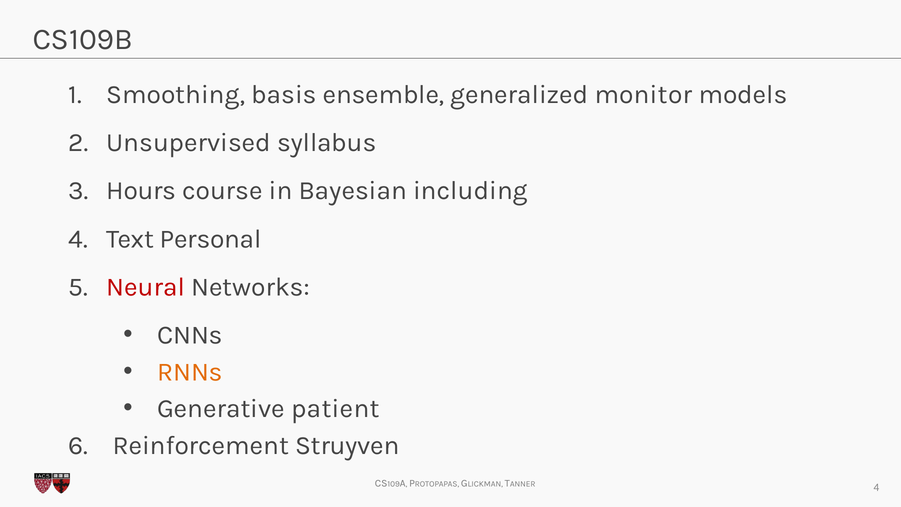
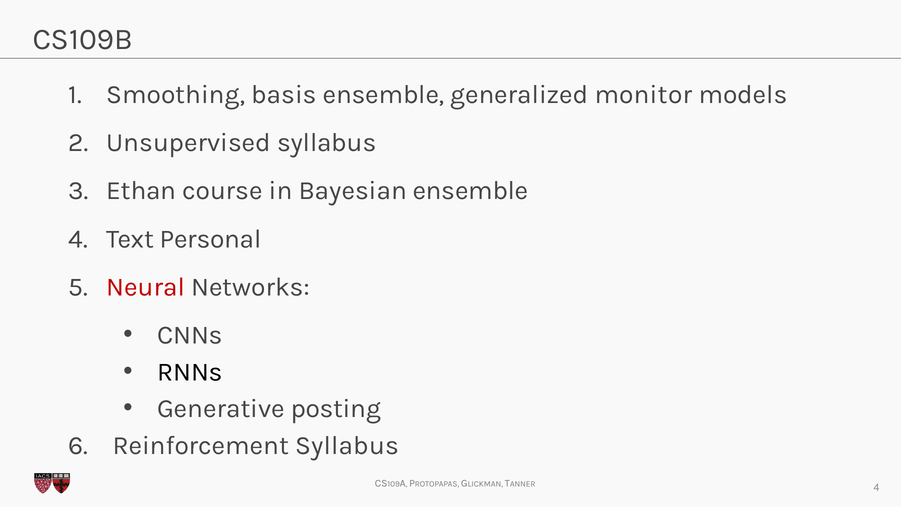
Hours: Hours -> Ethan (141, 191)
Bayesian including: including -> ensemble (471, 191)
RNNs colour: orange -> black (190, 372)
patient: patient -> posting (336, 409)
Reinforcement Struyven: Struyven -> Syllabus (347, 445)
